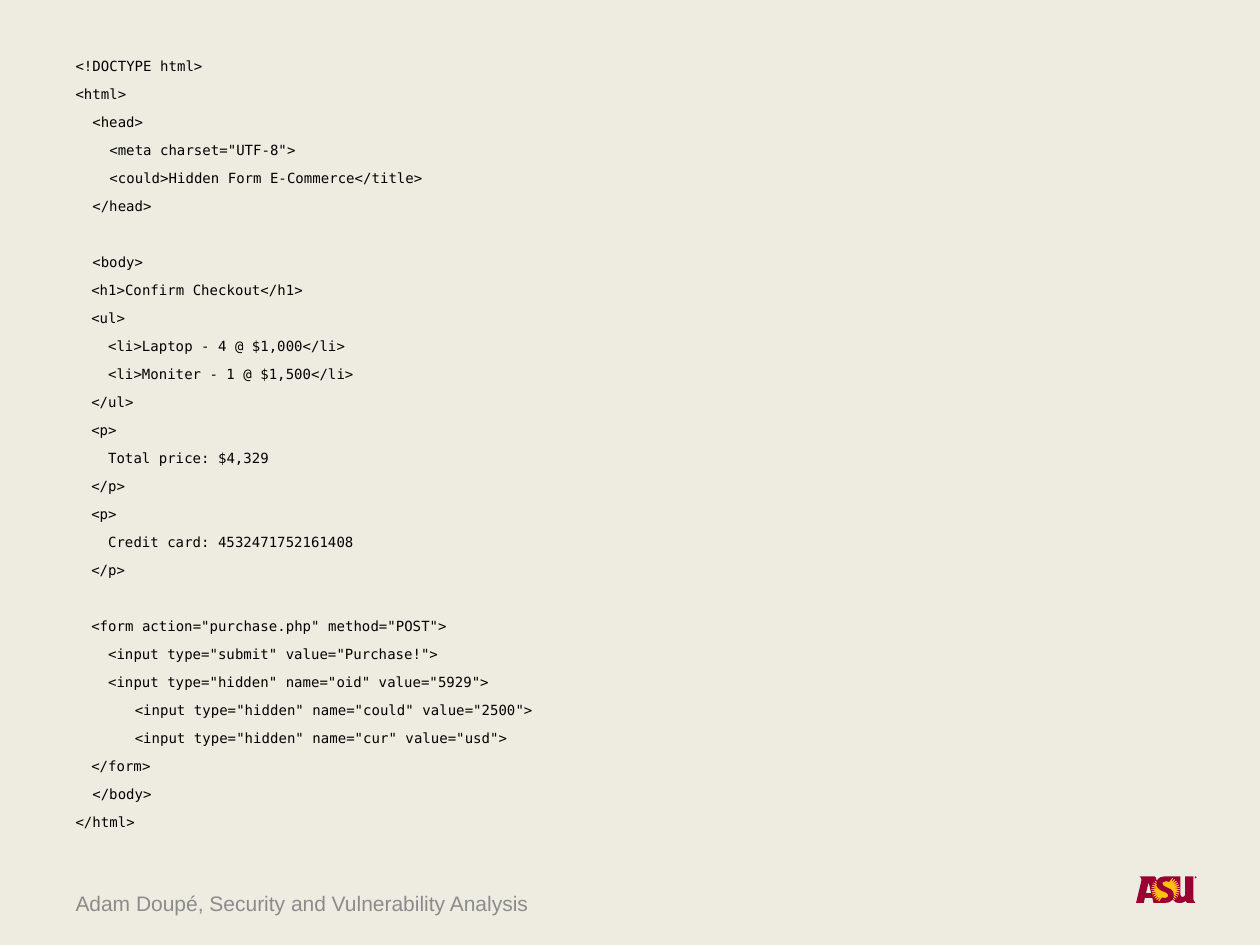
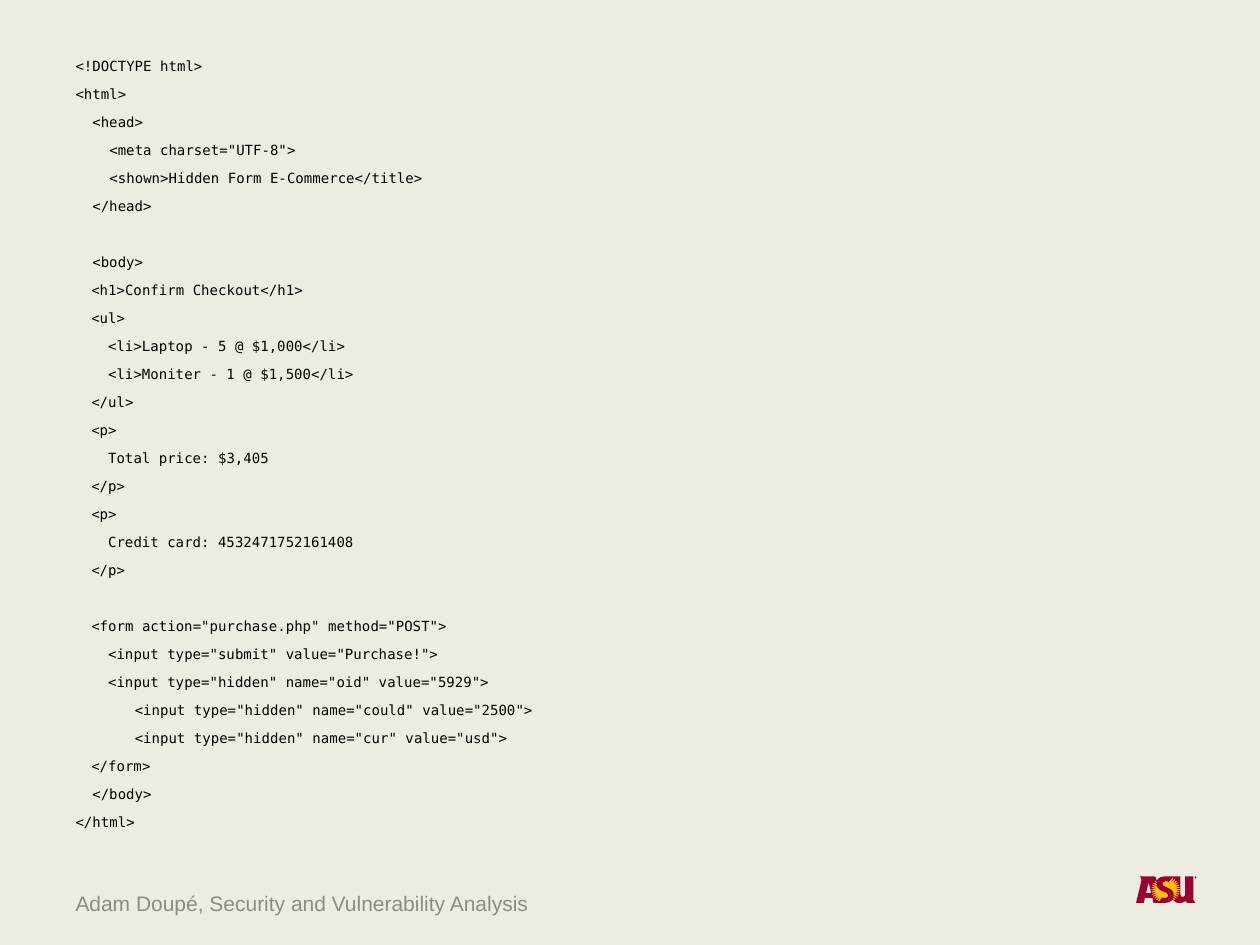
<could>Hidden: <could>Hidden -> <shown>Hidden (164, 179)
4: 4 -> 5 (222, 347)
$4,329: $4,329 -> $3,405 (243, 459)
